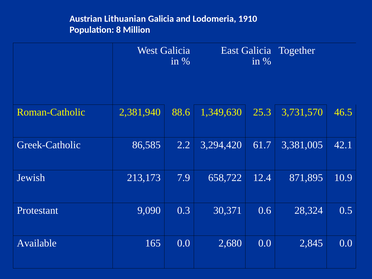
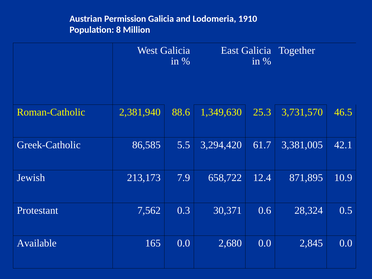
Lithuanian: Lithuanian -> Permission (125, 19)
2.2: 2.2 -> 5.5 (184, 145)
9,090: 9,090 -> 7,562 (149, 211)
